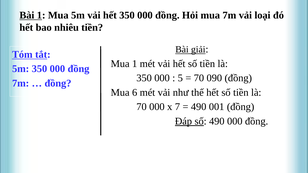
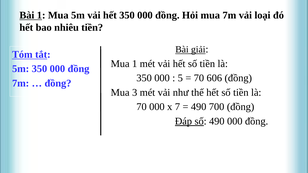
090: 090 -> 606 (214, 78)
6: 6 -> 3 (135, 93)
001: 001 -> 700 (217, 107)
